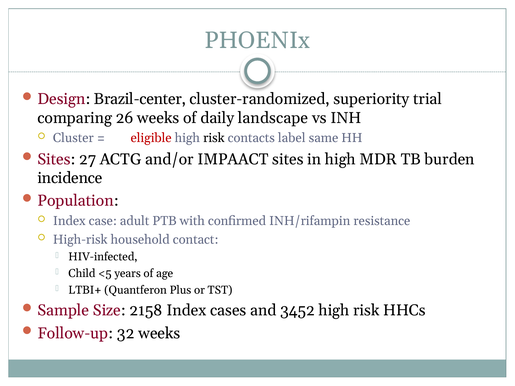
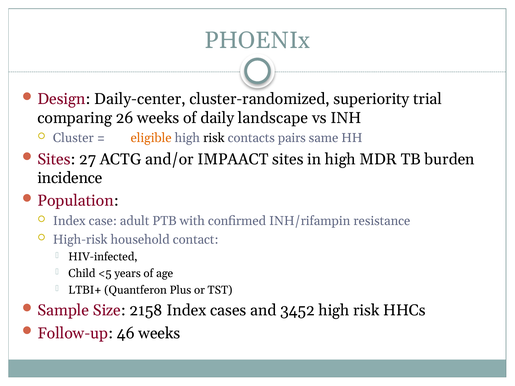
Brazil-center: Brazil-center -> Daily-center (140, 99)
eligible colour: red -> orange (151, 138)
label: label -> pairs (292, 138)
32: 32 -> 46 (126, 333)
